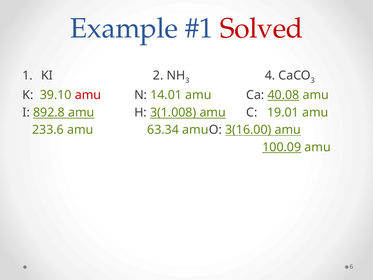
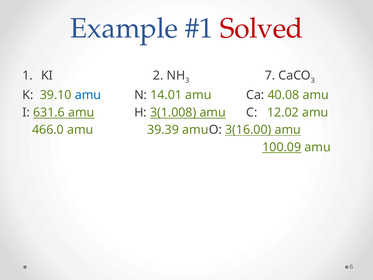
4: 4 -> 7 (270, 75)
amu colour: red -> blue (88, 95)
40.08 underline: present -> none (283, 95)
892.8: 892.8 -> 631.6 (49, 112)
19.01: 19.01 -> 12.02 (283, 112)
233.6: 233.6 -> 466.0 (48, 130)
63.34: 63.34 -> 39.39 (163, 130)
